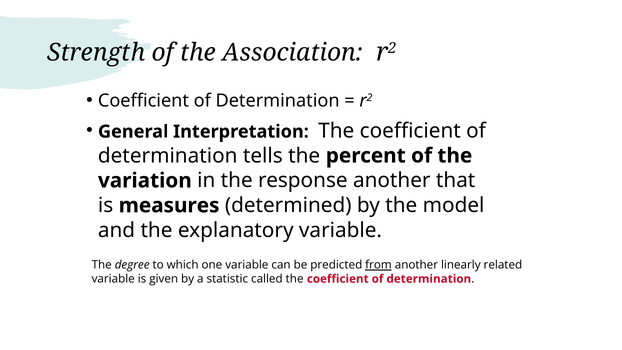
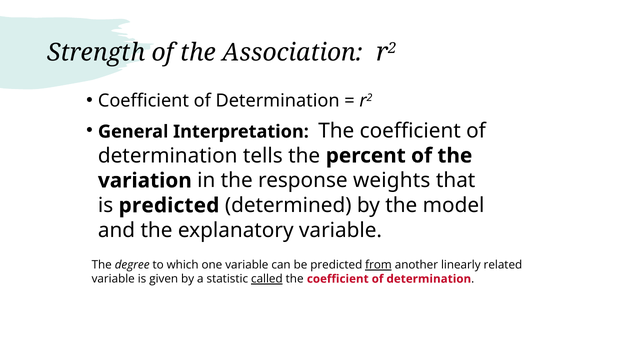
response another: another -> weights (392, 181)
is measures: measures -> predicted (169, 205)
called underline: none -> present (267, 279)
